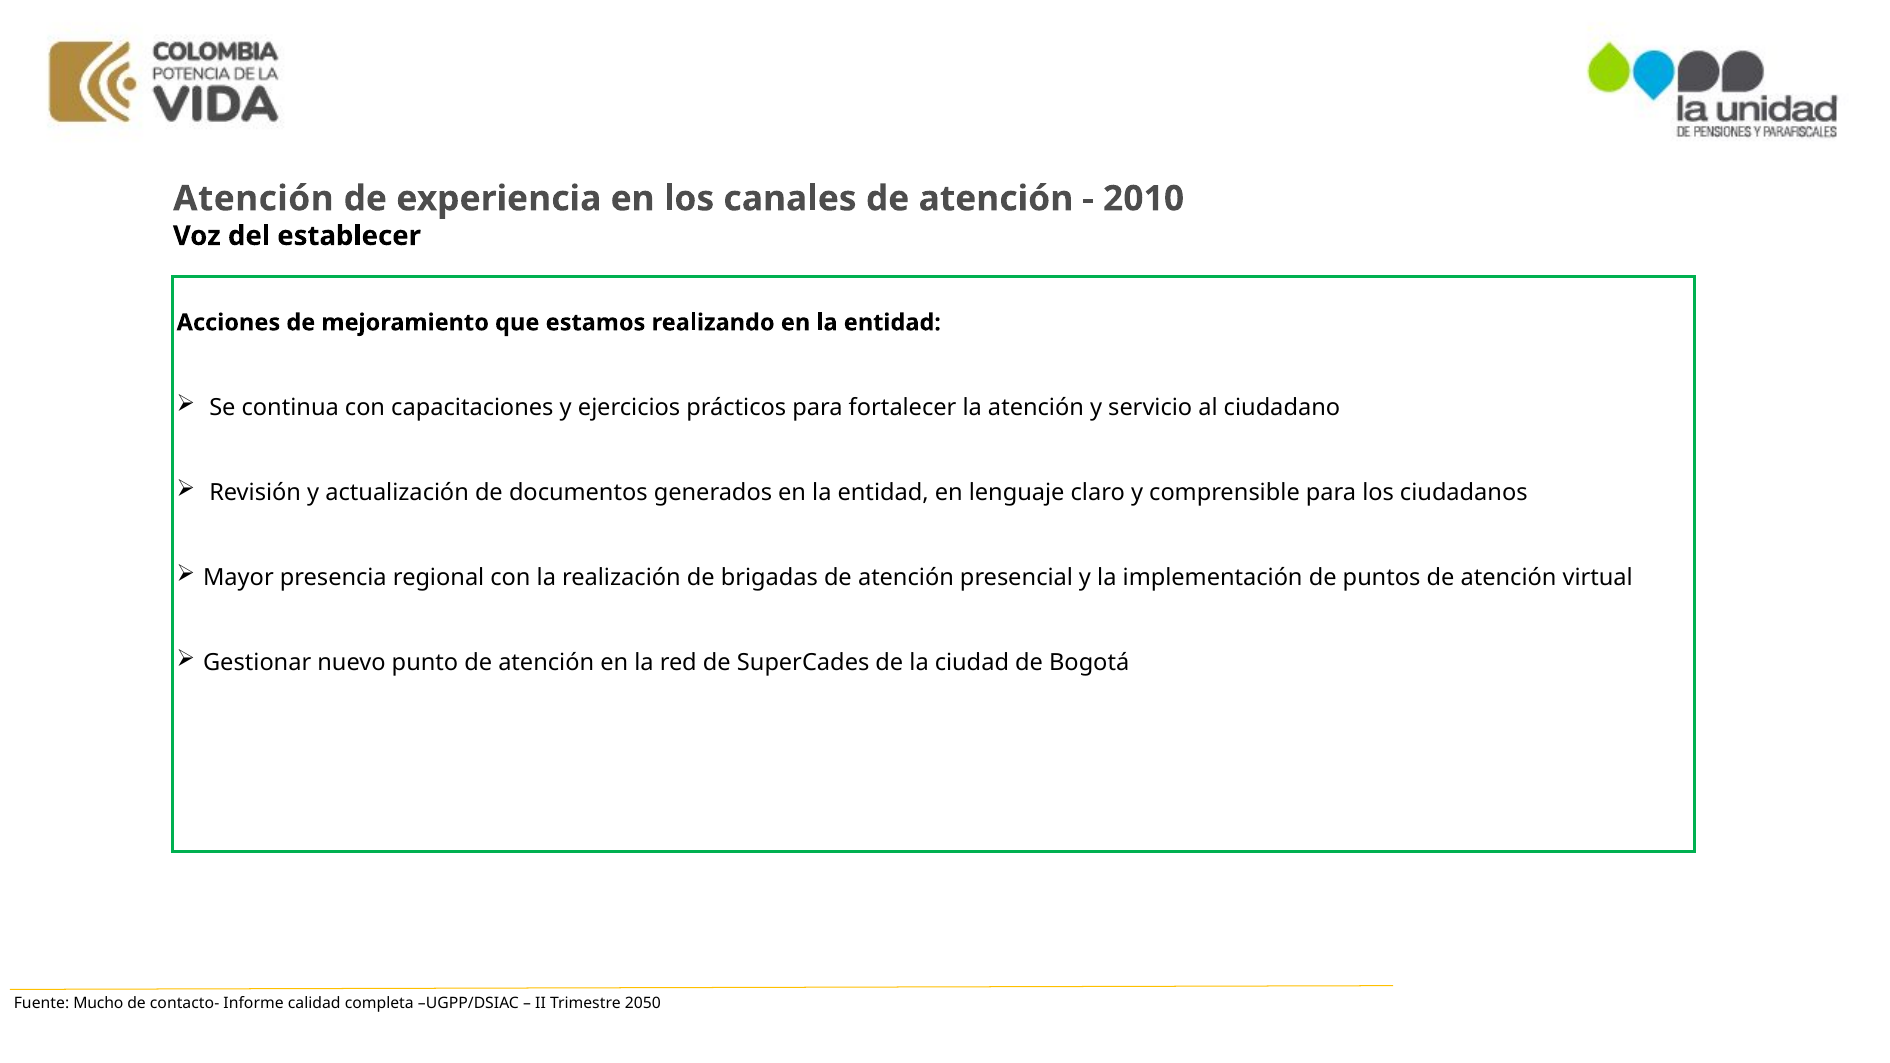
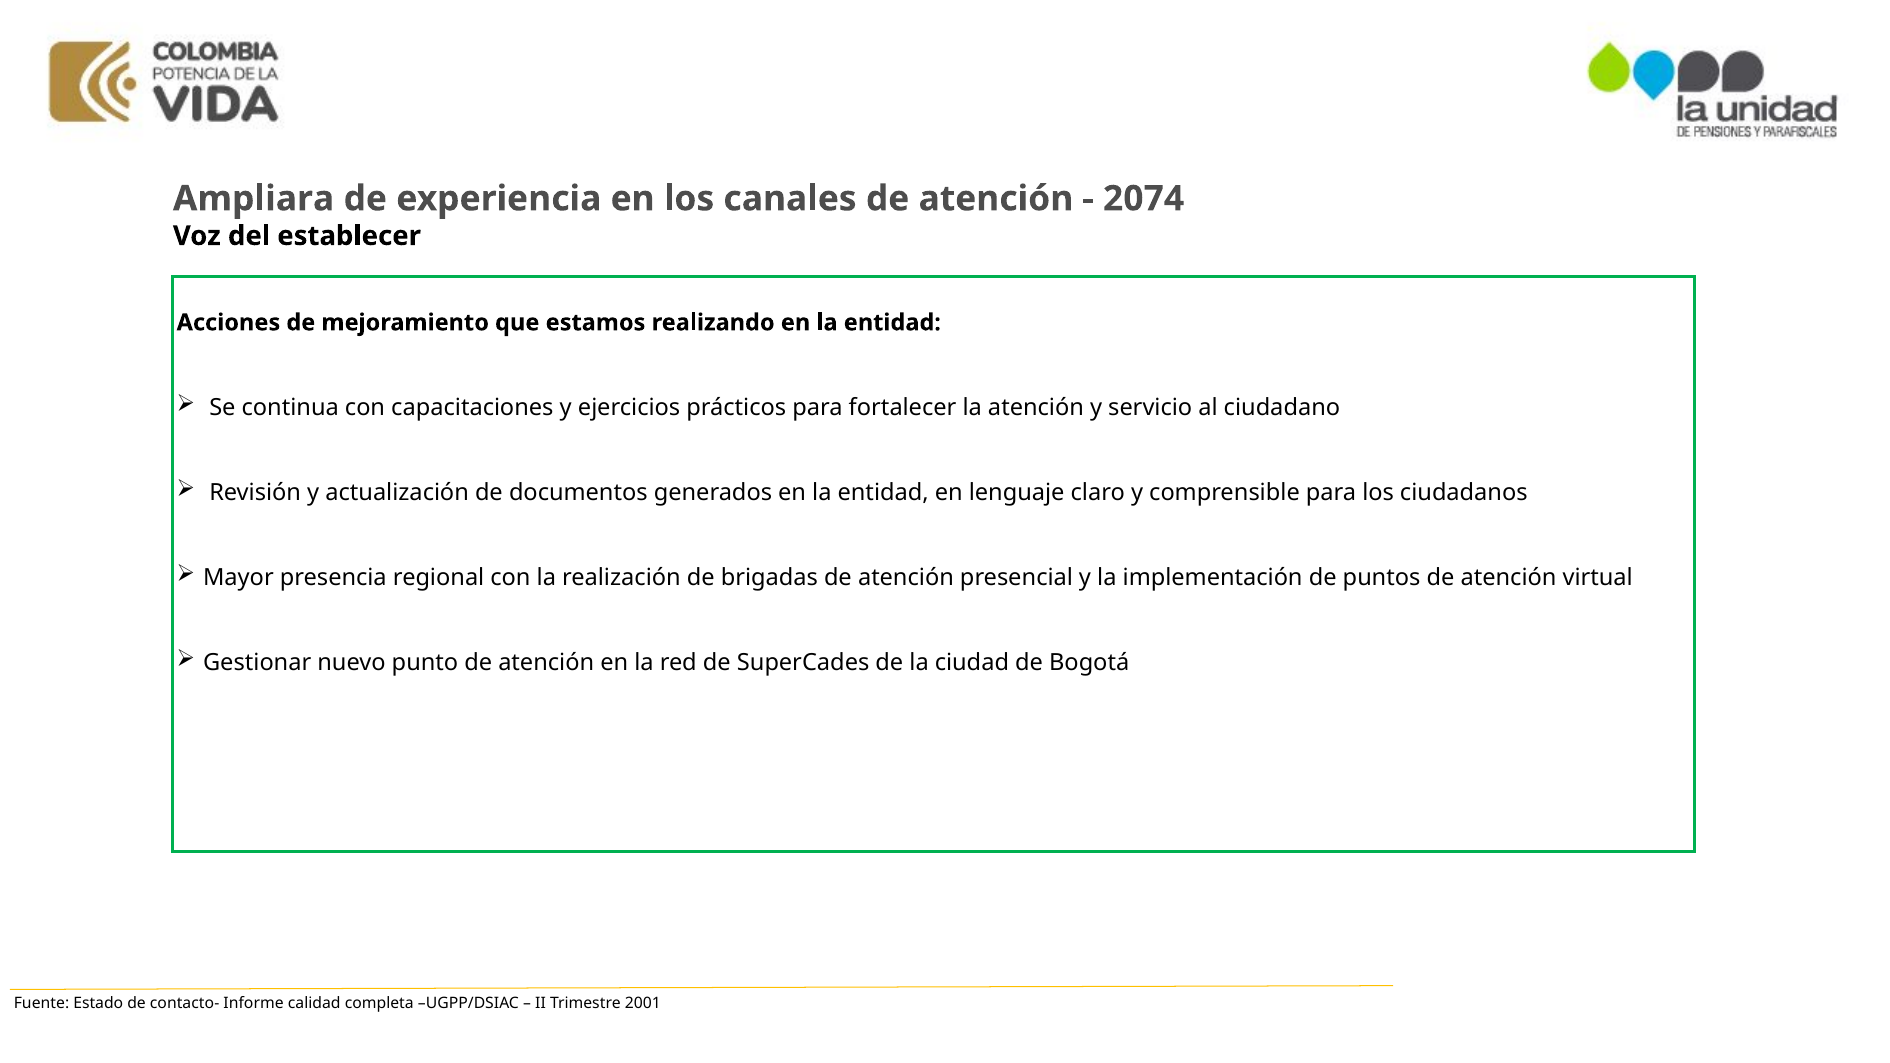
Atención: Atención -> Ampliara (254, 199)
2010: 2010 -> 2074 (1144, 199)
Mucho: Mucho -> Estado (98, 1003)
2050: 2050 -> 2001 (643, 1003)
